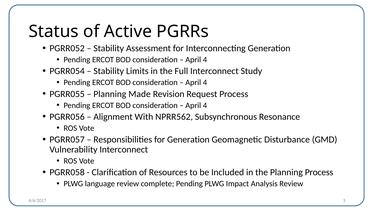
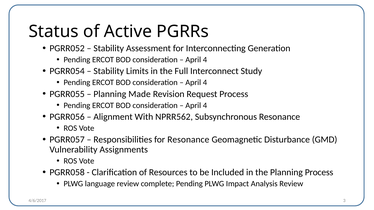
for Generation: Generation -> Resonance (188, 140)
Vulnerability Interconnect: Interconnect -> Assignments (124, 150)
